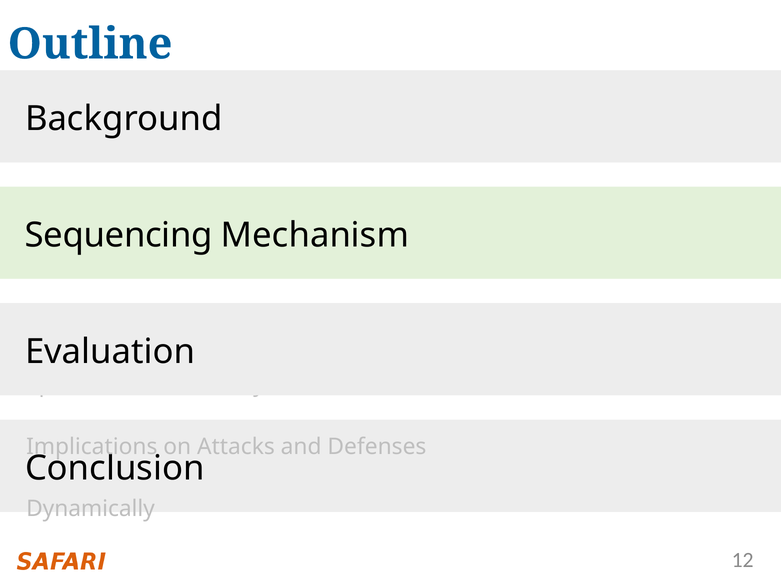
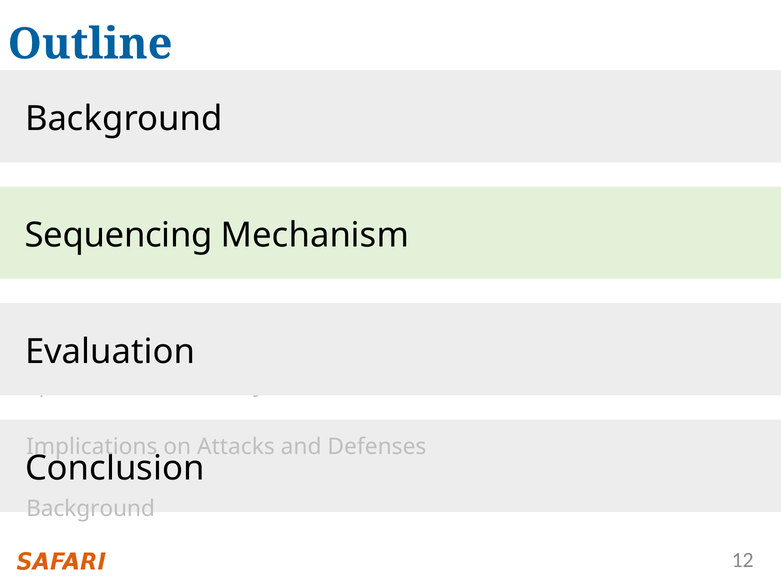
Dynamically: Dynamically -> Background (91, 509)
